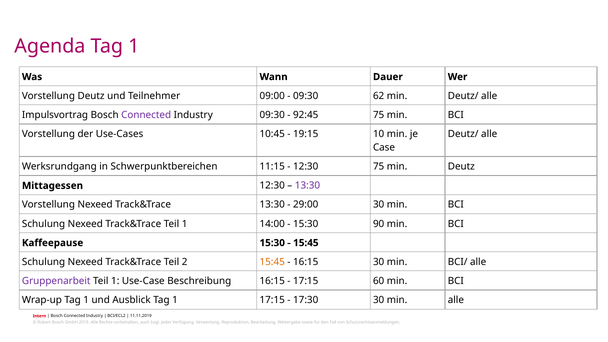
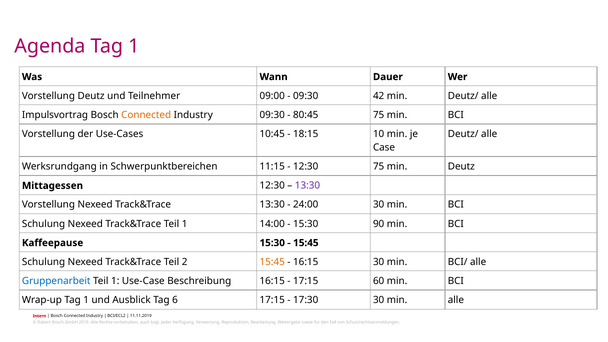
62: 62 -> 42 (379, 96)
Connected colour: purple -> orange (146, 115)
92:45: 92:45 -> 80:45 (306, 115)
19:15: 19:15 -> 18:15 (306, 134)
29:00: 29:00 -> 24:00 (306, 205)
Gruppenarbeit colour: purple -> blue (56, 281)
Ausblick Tag 1: 1 -> 6 (175, 300)
